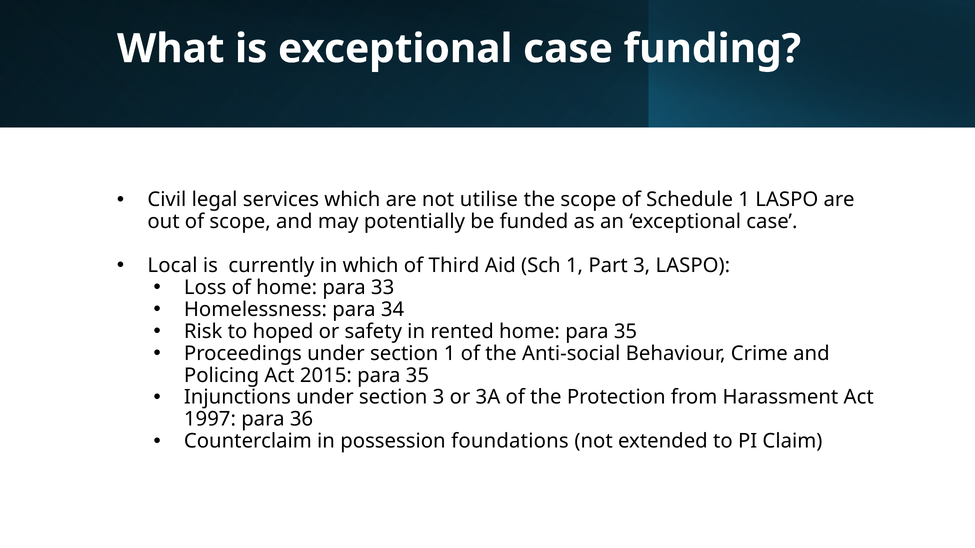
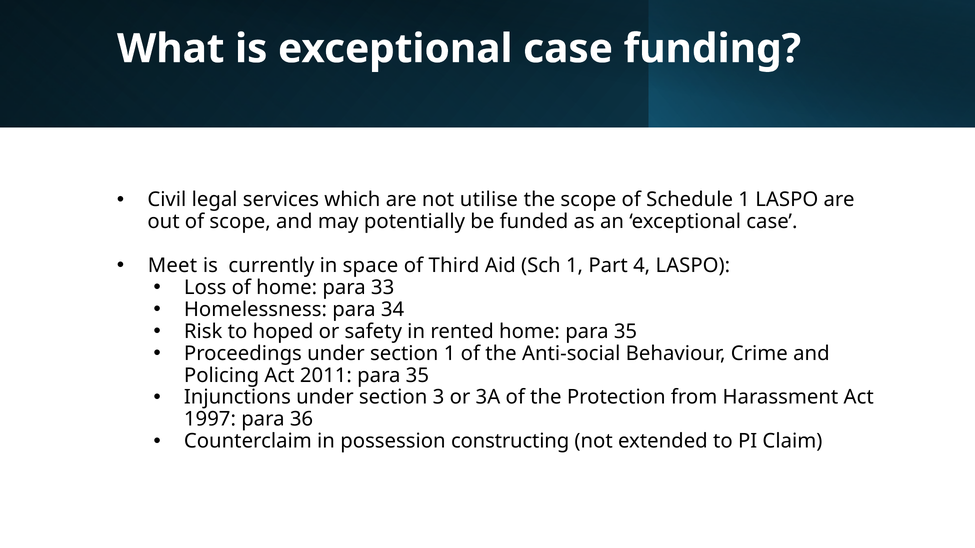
Local: Local -> Meet (172, 266)
in which: which -> space (370, 266)
Part 3: 3 -> 4 (642, 266)
2015: 2015 -> 2011 (326, 376)
foundations: foundations -> constructing (510, 442)
